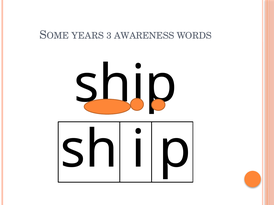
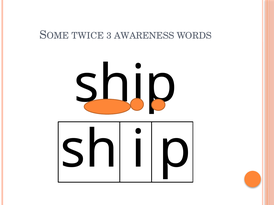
YEARS: YEARS -> TWICE (88, 36)
